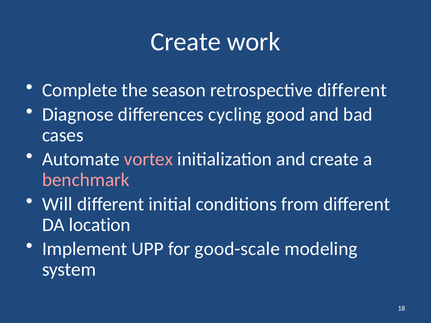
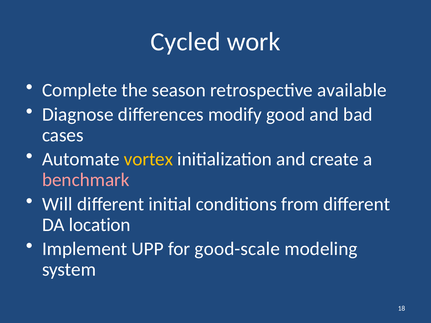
Create: Create -> Cycled (186, 42)
retrospective different: different -> available (352, 90)
cycling: cycling -> modify (235, 115)
vortex colour: pink -> yellow (148, 159)
